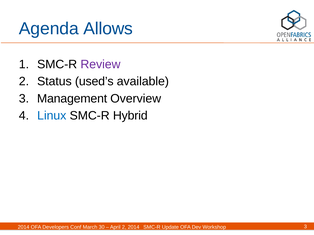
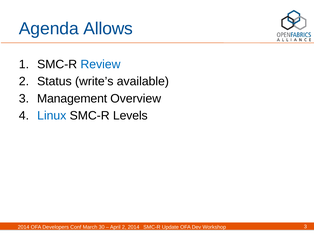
Review colour: purple -> blue (100, 64)
used’s: used’s -> write’s (94, 82)
Hybrid: Hybrid -> Levels (130, 116)
